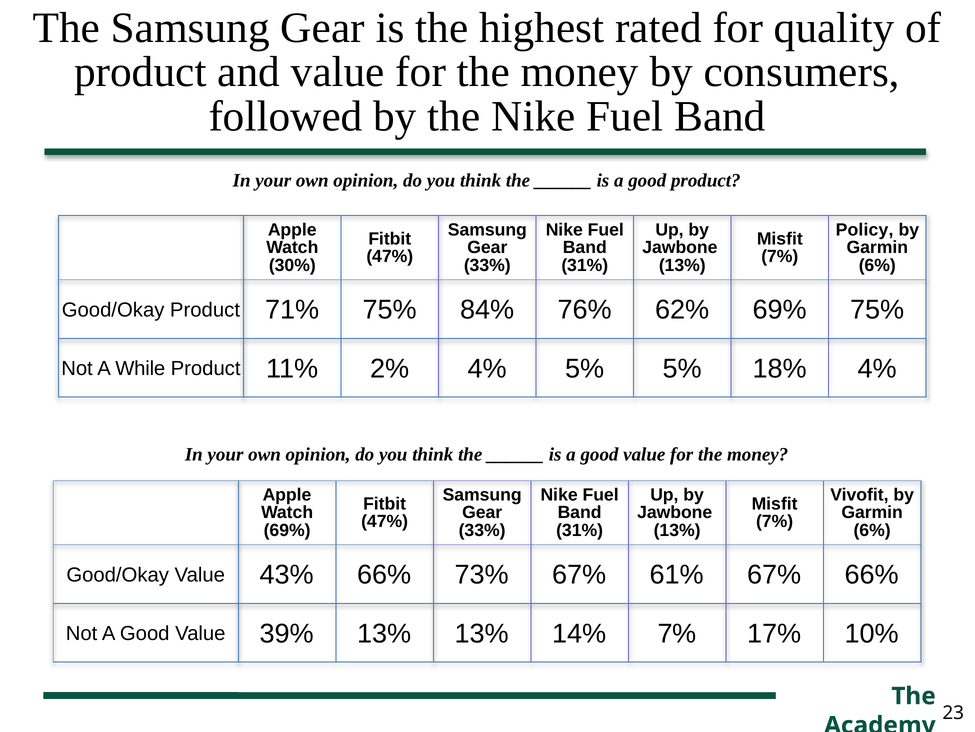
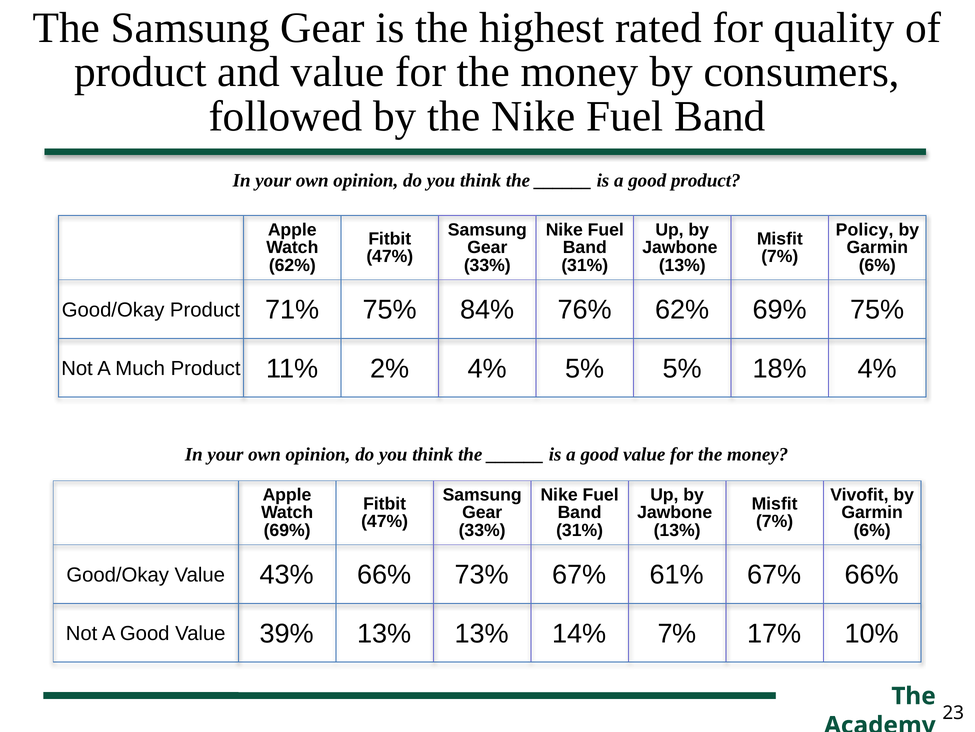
30%: 30% -> 62% (292, 265)
While: While -> Much (140, 368)
